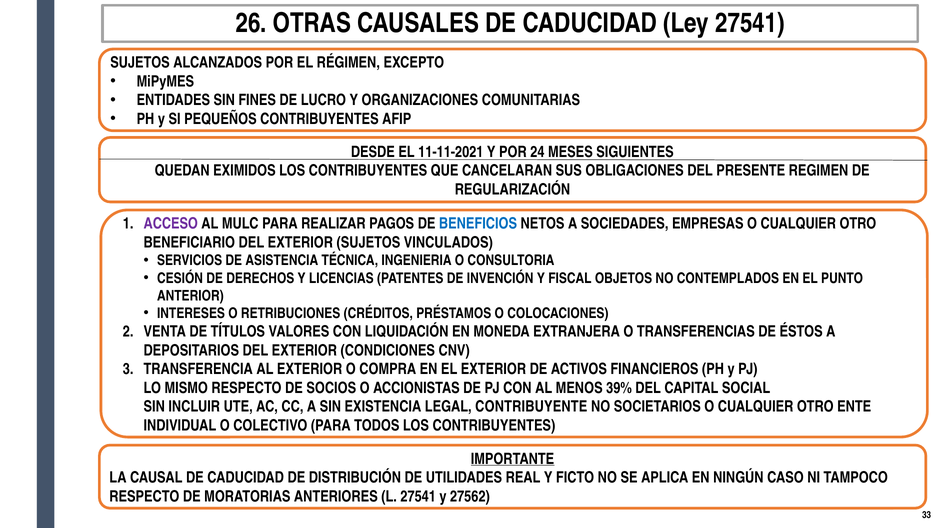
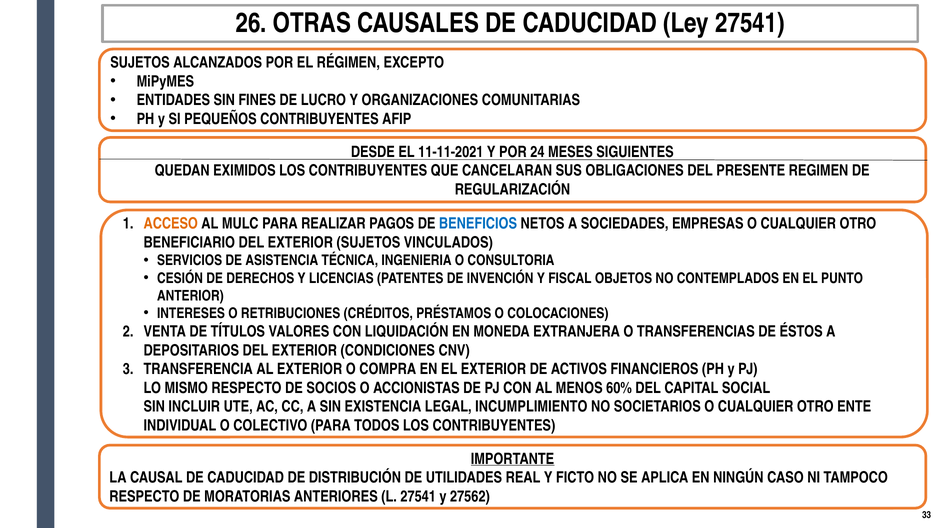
ACCESO colour: purple -> orange (171, 224)
39%: 39% -> 60% (619, 388)
CONTRIBUYENTE: CONTRIBUYENTE -> INCUMPLIMIENTO (531, 406)
